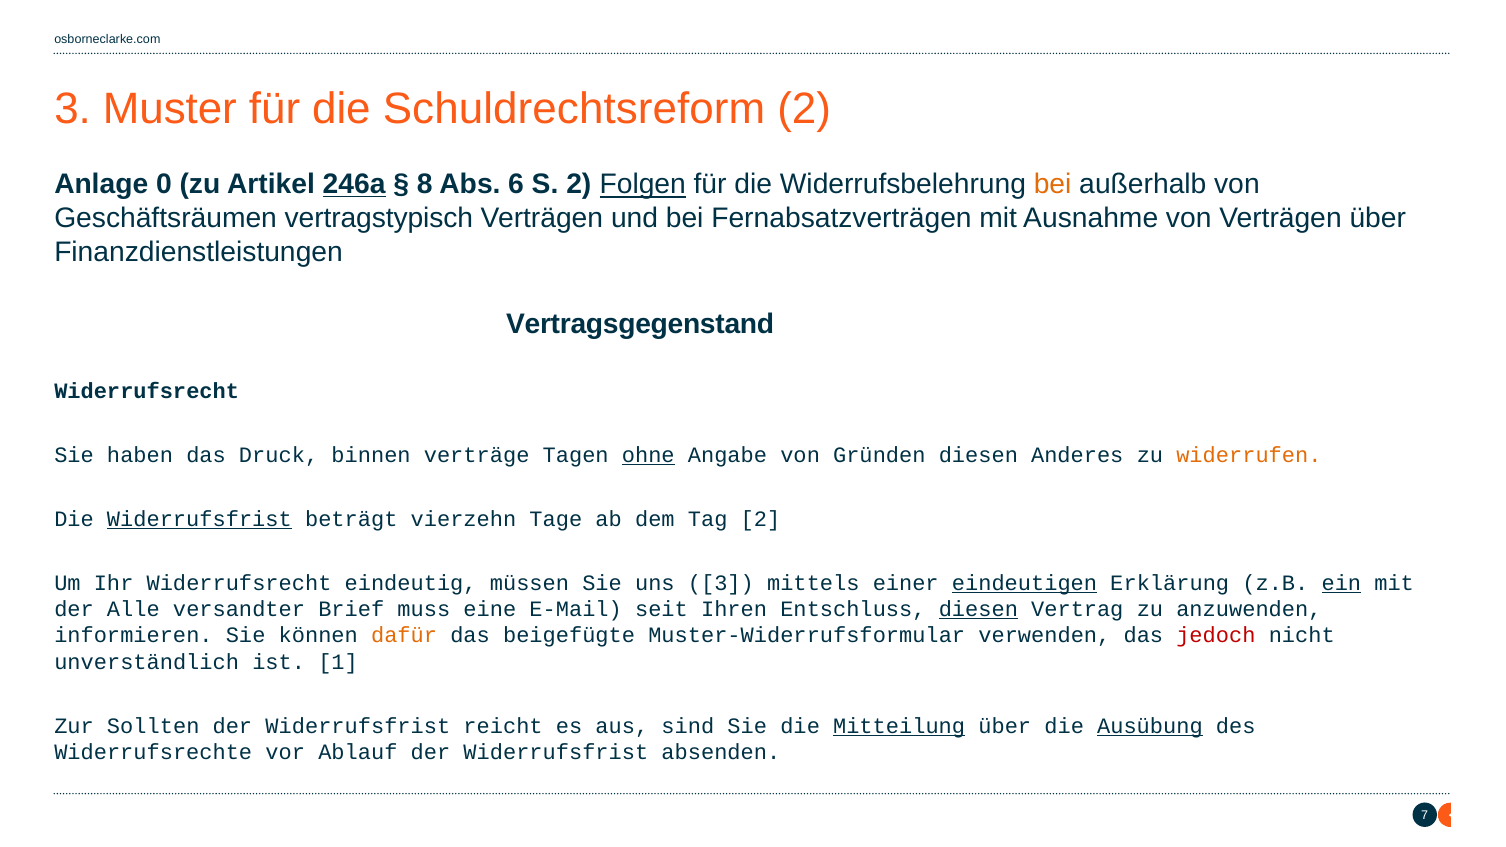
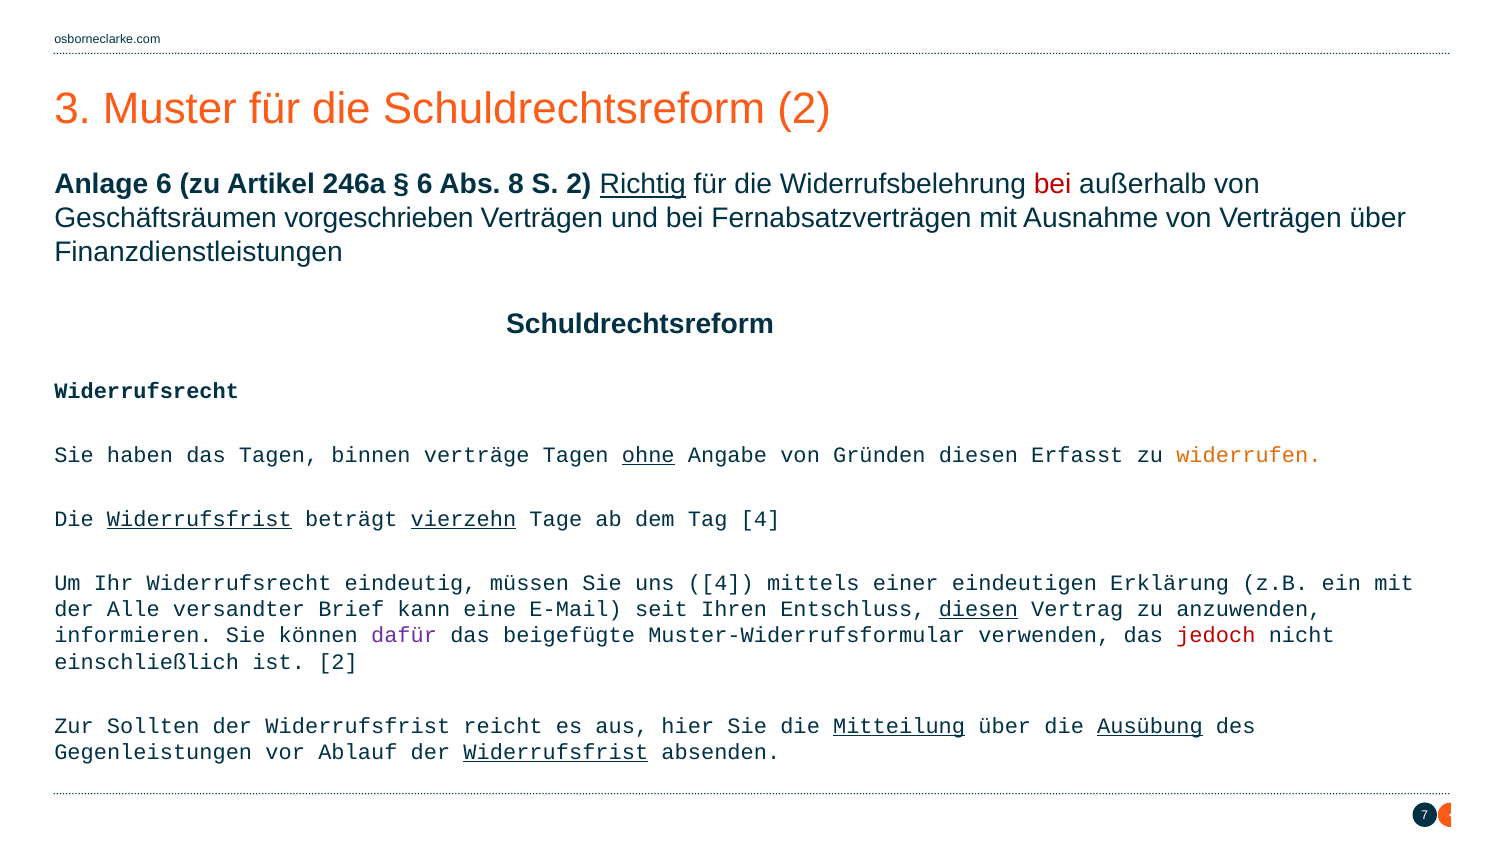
Anlage 0: 0 -> 6 (164, 184)
246a underline: present -> none (354, 184)
8: 8 -> 6 (425, 184)
6: 6 -> 8 (516, 184)
Folgen: Folgen -> Richtig (643, 184)
bei colour: orange -> red (1053, 184)
vertragstypisch: vertragstypisch -> vorgeschrieben (379, 218)
Vertragsgegenstand: Vertragsgegenstand -> Schuldrechtsreform (640, 324)
das Druck: Druck -> Tagen (279, 455)
Anderes: Anderes -> Erfasst (1077, 455)
vierzehn underline: none -> present (463, 519)
Tag 2: 2 -> 4 (760, 519)
uns 3: 3 -> 4 (721, 583)
eindeutigen underline: present -> none (1025, 583)
ein underline: present -> none (1341, 583)
muss: muss -> kann (424, 609)
dafür colour: orange -> purple (404, 636)
unverständlich: unverständlich -> einschließlich (147, 662)
ist 1: 1 -> 2 (338, 662)
sind: sind -> hier (688, 726)
Widerrufsrechte: Widerrufsrechte -> Gegenleistungen (153, 752)
Widerrufsfrist underline: none -> present (556, 752)
